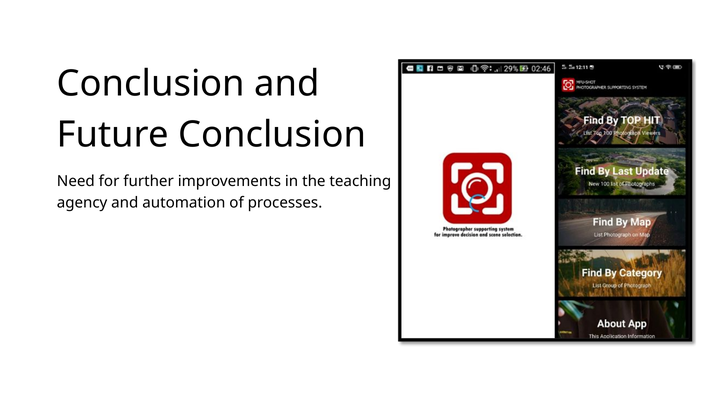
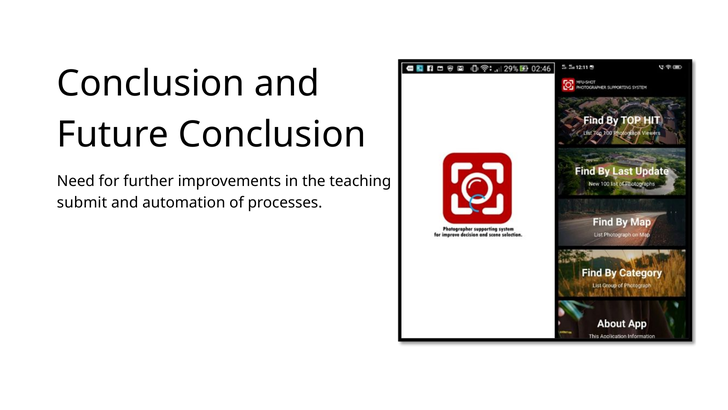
agency: agency -> submit (82, 202)
